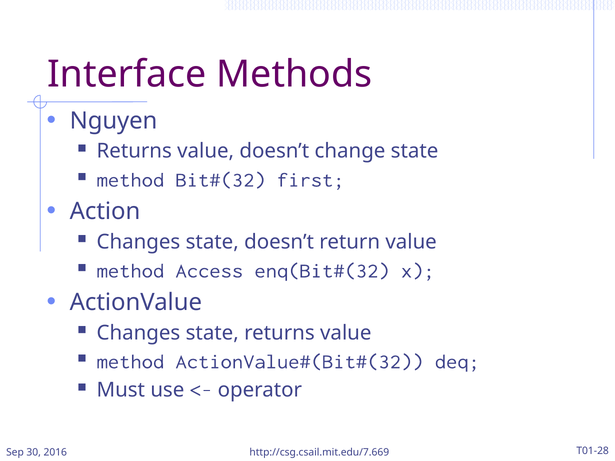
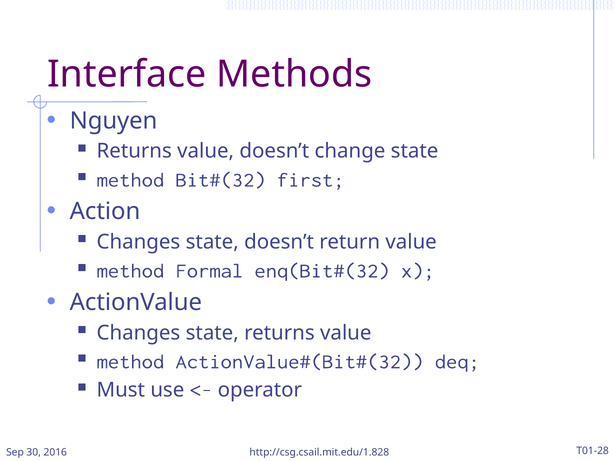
Access: Access -> Formal (209, 271)
http://csg.csail.mit.edu/7.669: http://csg.csail.mit.edu/7.669 -> http://csg.csail.mit.edu/1.828 (319, 453)
